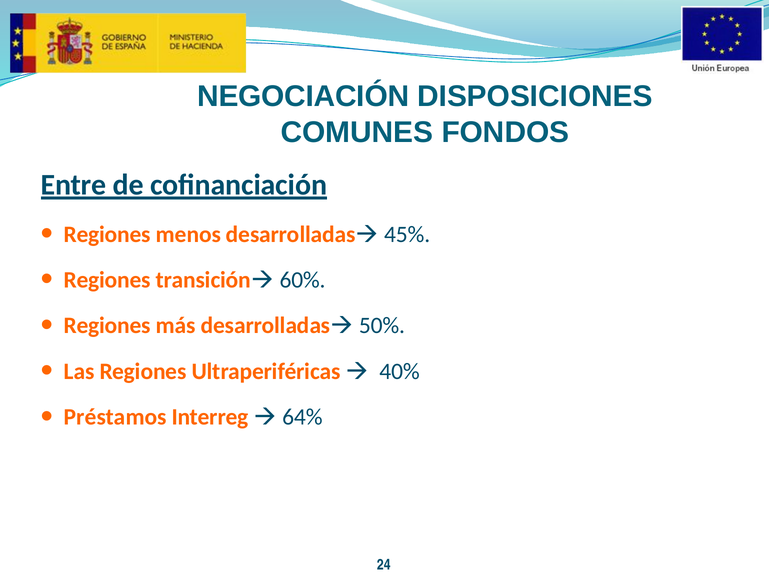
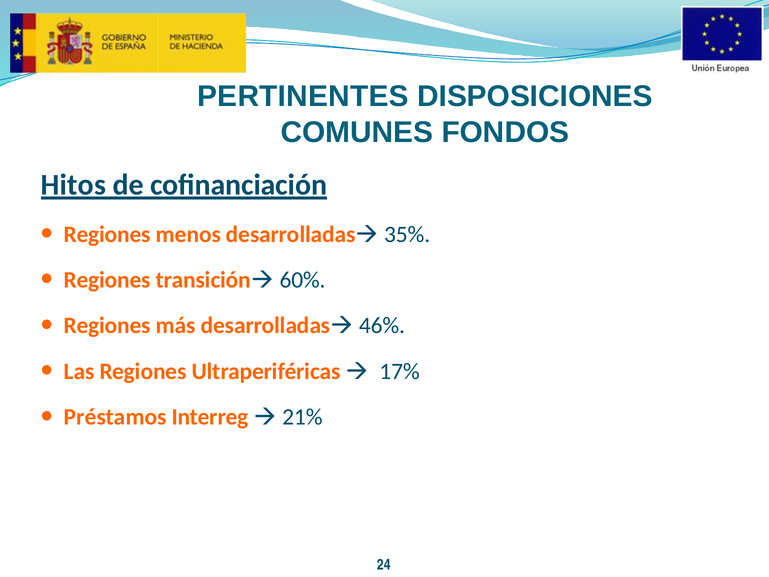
NEGOCIACIÓN: NEGOCIACIÓN -> PERTINENTES (303, 96)
Entre: Entre -> Hitos (73, 185)
45%: 45% -> 35% (407, 234)
50%: 50% -> 46% (382, 326)
40%: 40% -> 17% (400, 371)
64%: 64% -> 21% (302, 417)
